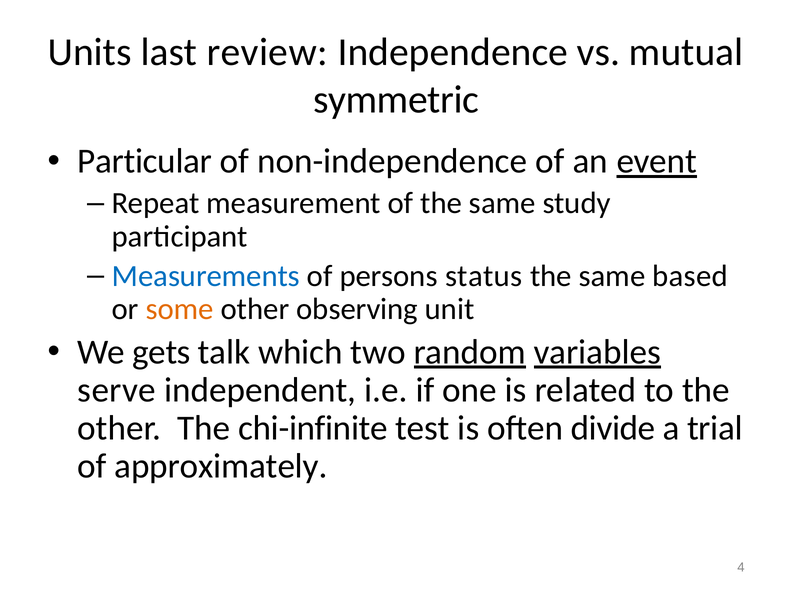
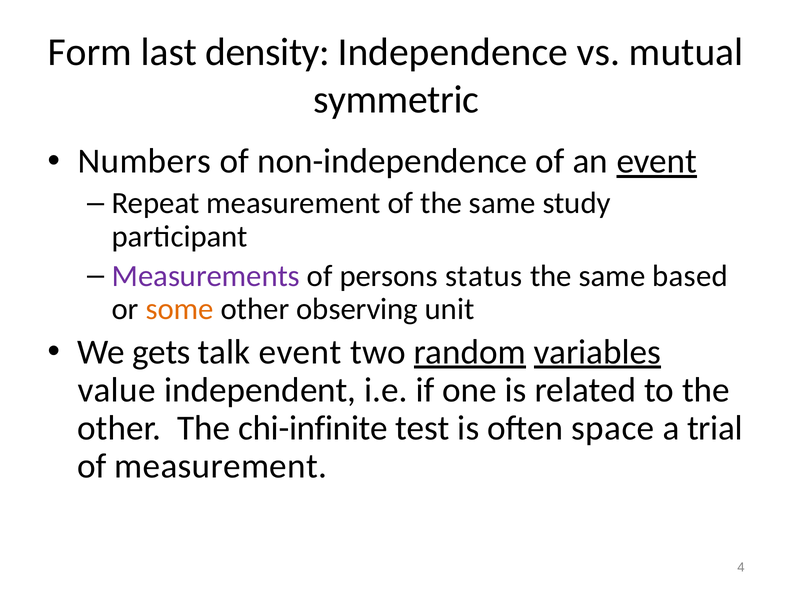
Units: Units -> Form (90, 52)
review: review -> density (268, 52)
Particular: Particular -> Numbers (144, 161)
Measurements colour: blue -> purple (206, 276)
talk which: which -> event (300, 352)
serve: serve -> value (117, 390)
divide: divide -> space (613, 428)
of approximately: approximately -> measurement (221, 466)
